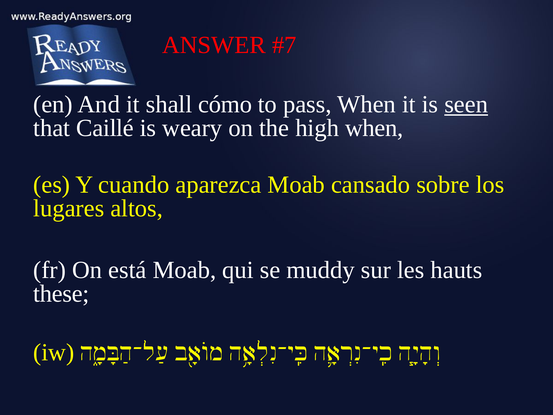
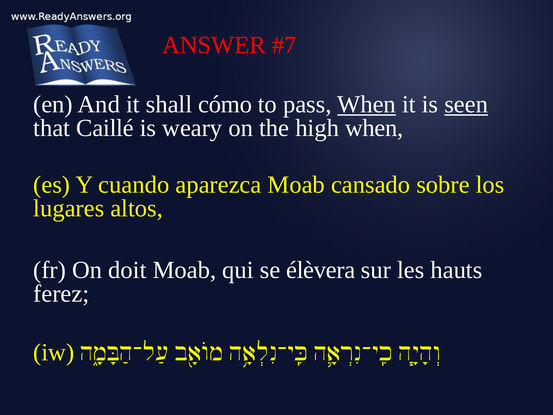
When underline: none -> present (367, 104)
está: está -> doit (127, 270)
muddy: muddy -> élèvera (321, 270)
these: these -> ferez (61, 293)
